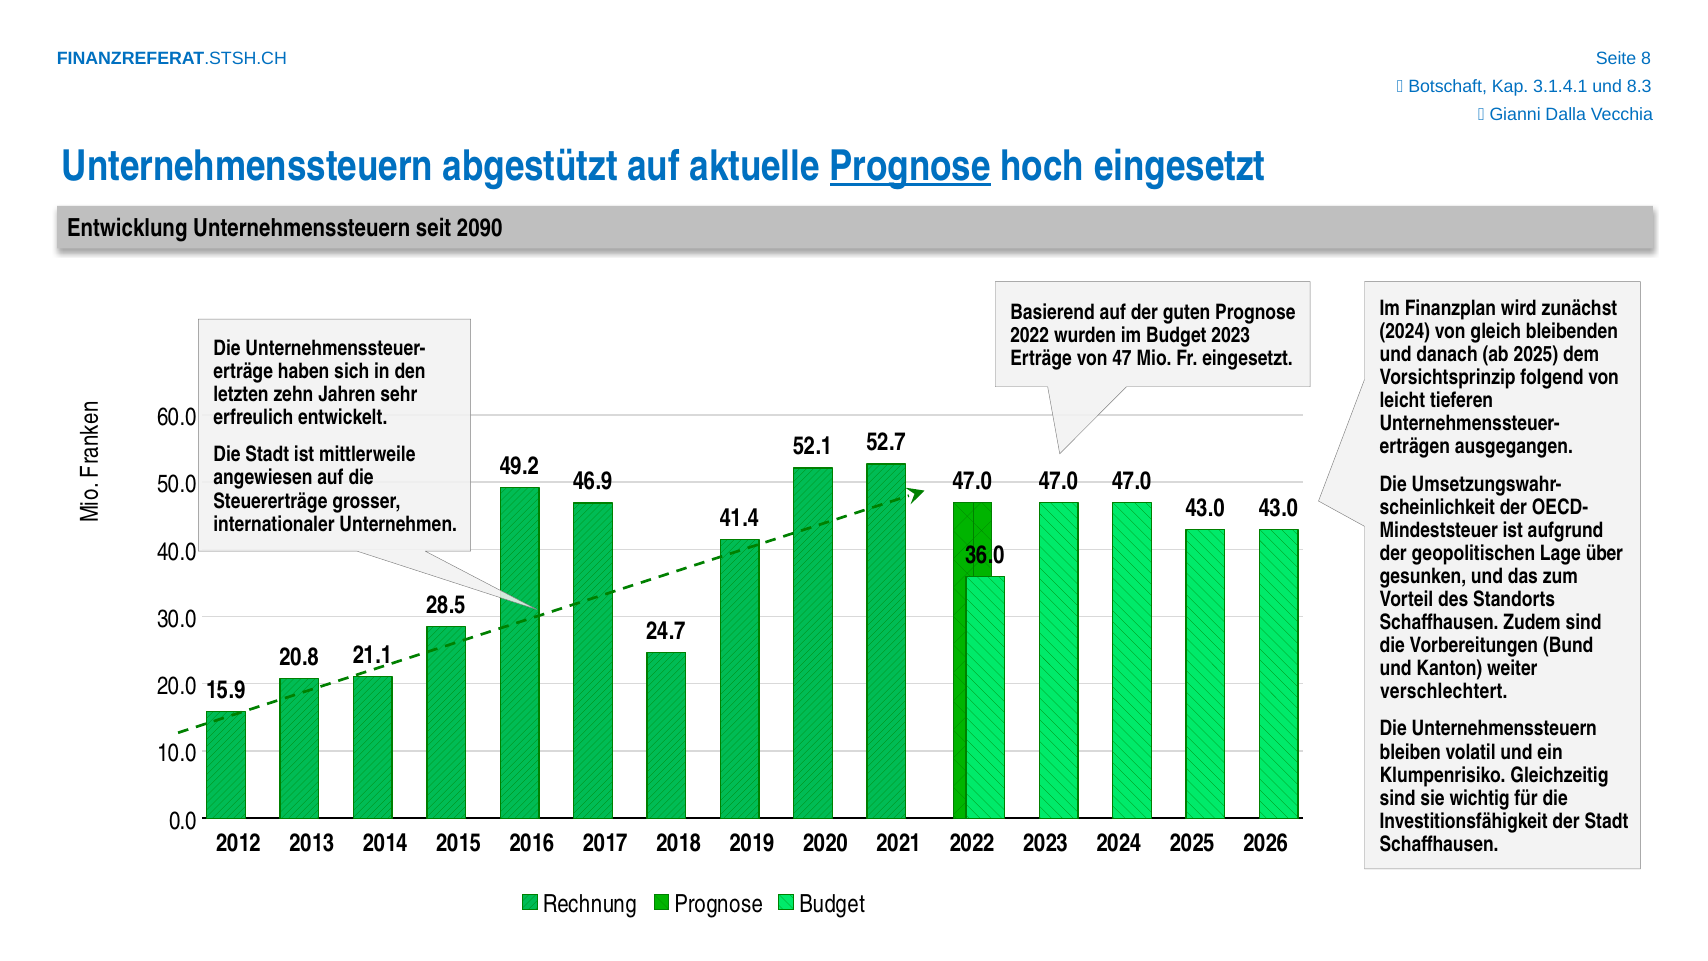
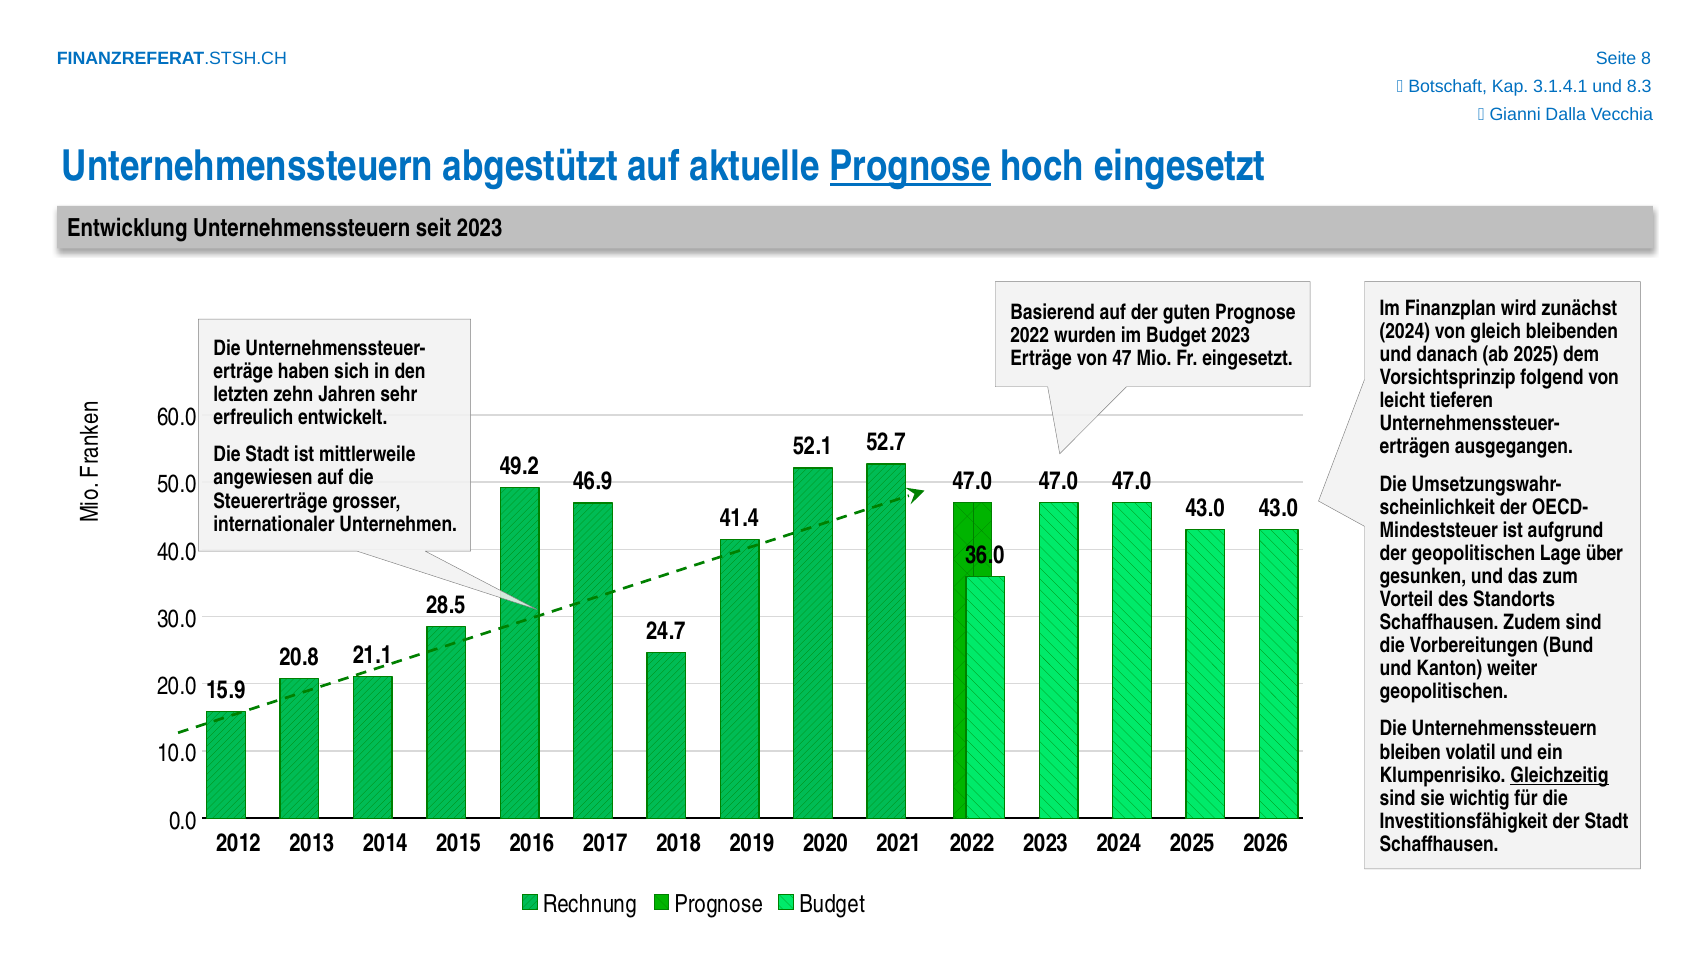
seit 2090: 2090 -> 2023 (480, 229)
verschlechtert: verschlechtert -> geopolitischen (1444, 691)
Gleichzeitig underline: none -> present (1559, 775)
